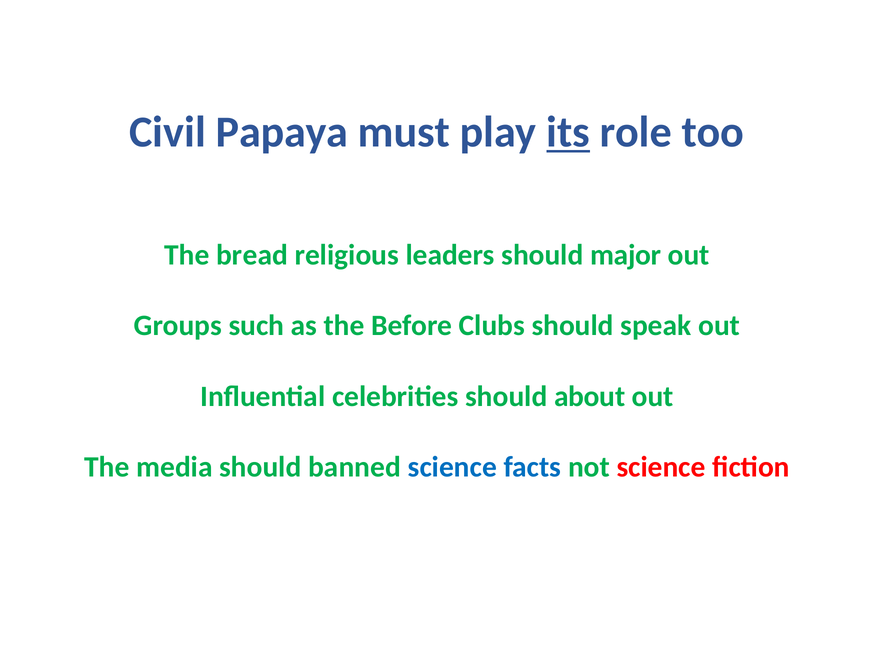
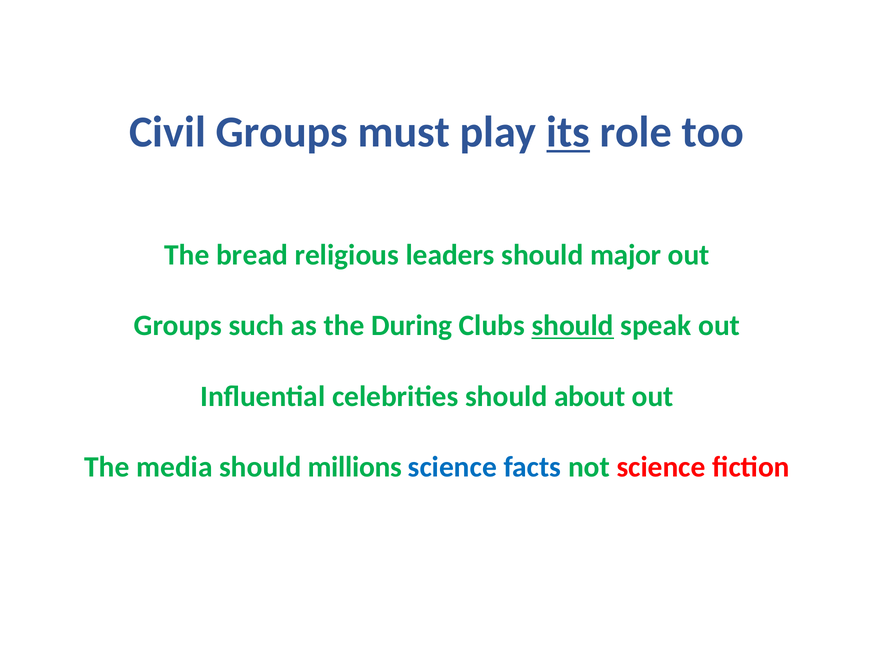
Civil Papaya: Papaya -> Groups (282, 132)
Before: Before -> During (412, 326)
should underline: none -> present (573, 326)
banned: banned -> millions (355, 467)
